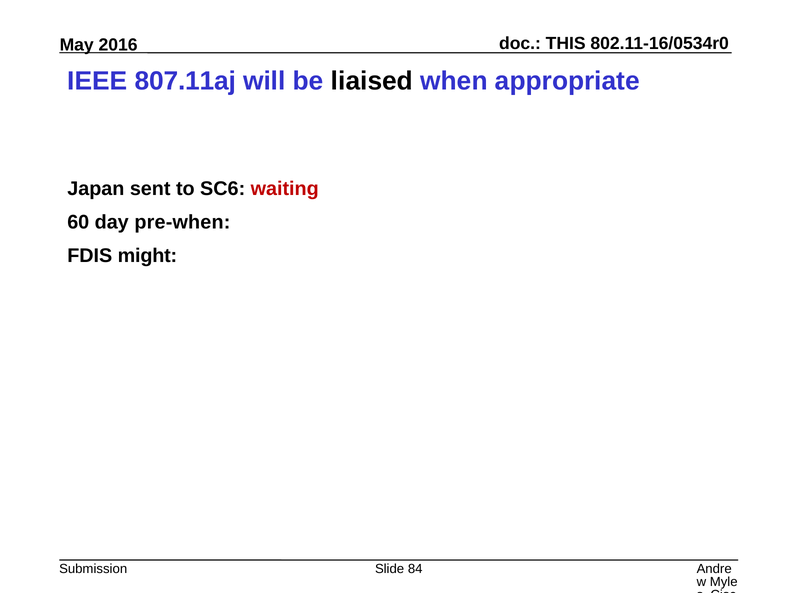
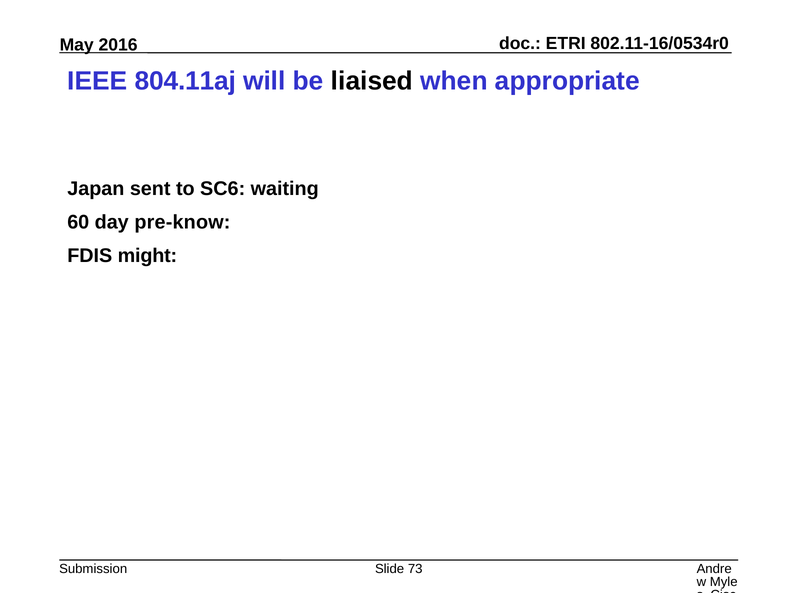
THIS: THIS -> ETRI (566, 43)
807.11aj: 807.11aj -> 804.11aj (185, 81)
waiting colour: red -> black (285, 189)
pre-when: pre-when -> pre-know (182, 222)
84: 84 -> 73 (415, 569)
